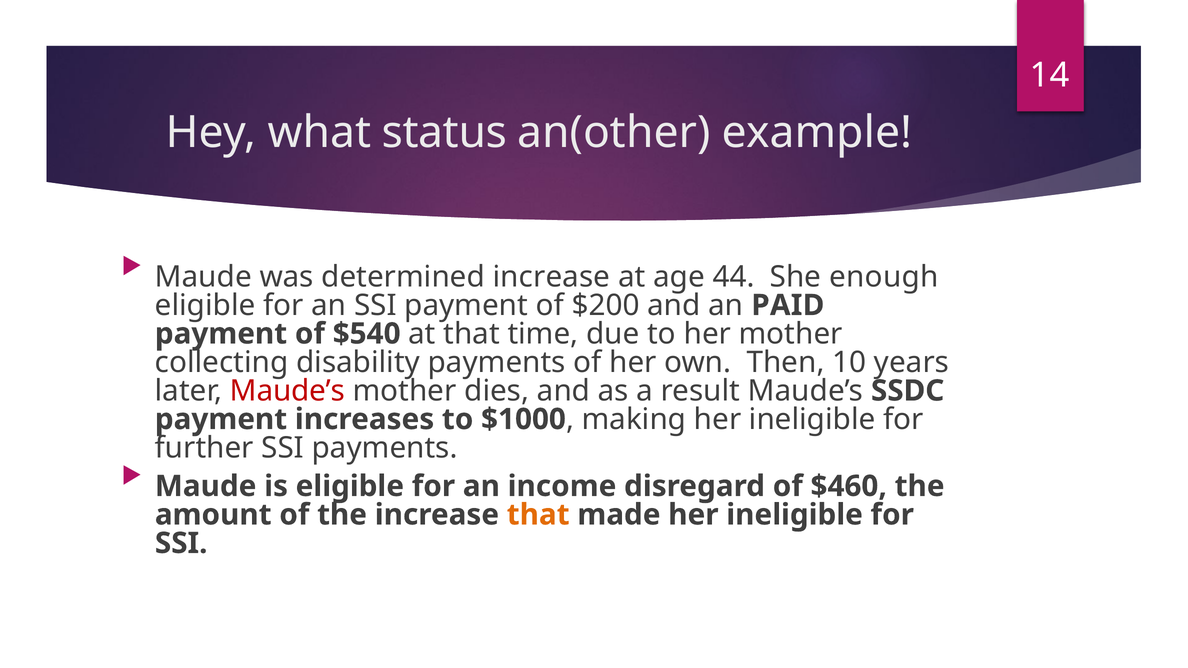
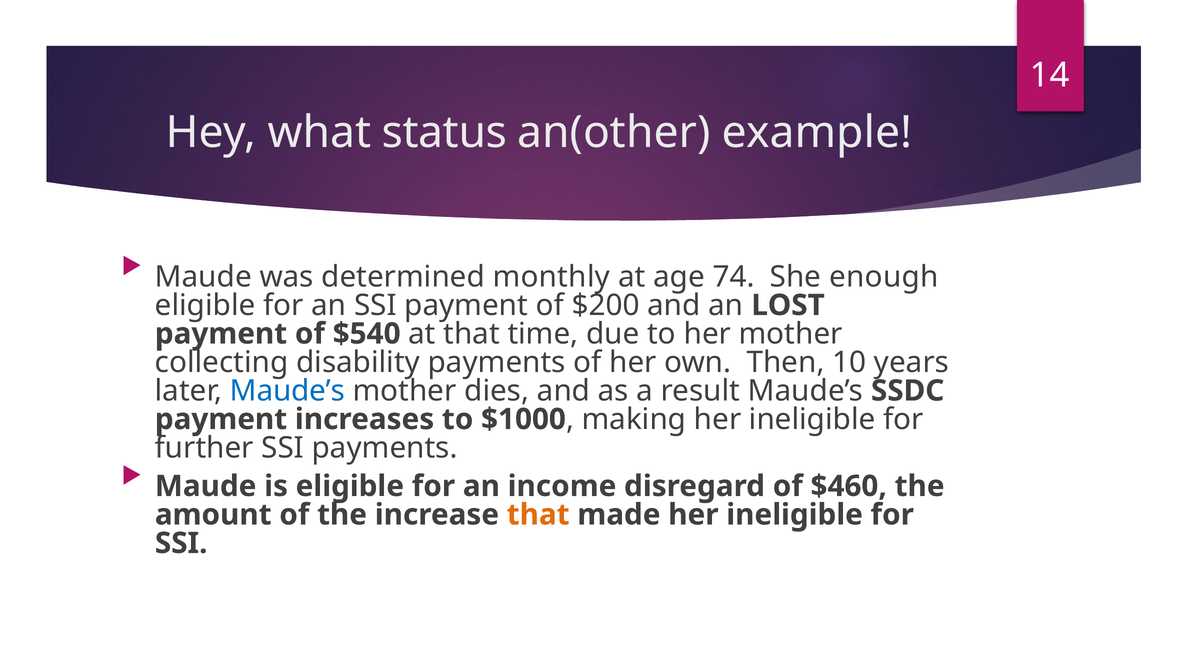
determined increase: increase -> monthly (551, 277)
44: 44 -> 74 (733, 277)
PAID: PAID -> LOST (788, 305)
Maude’s colour: red -> blue (288, 391)
